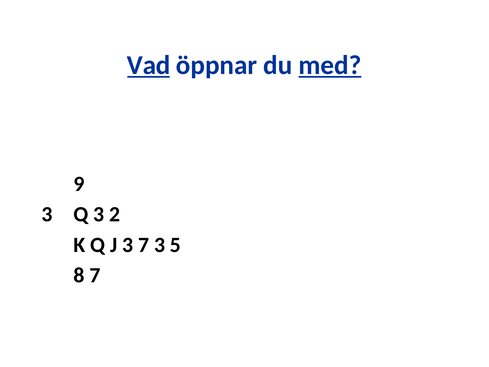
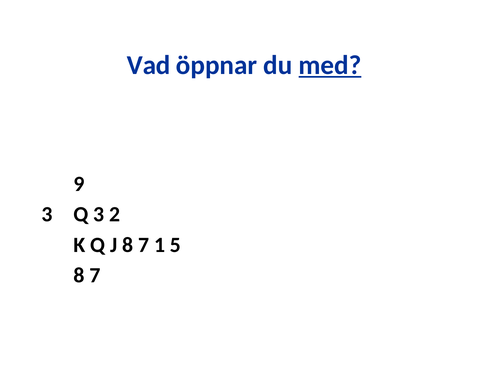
Vad underline: present -> none (149, 65)
J 3: 3 -> 8 (128, 245)
3: 3 -> 1 (160, 245)
